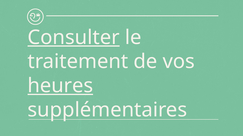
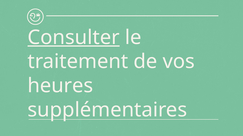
heures underline: present -> none (60, 86)
